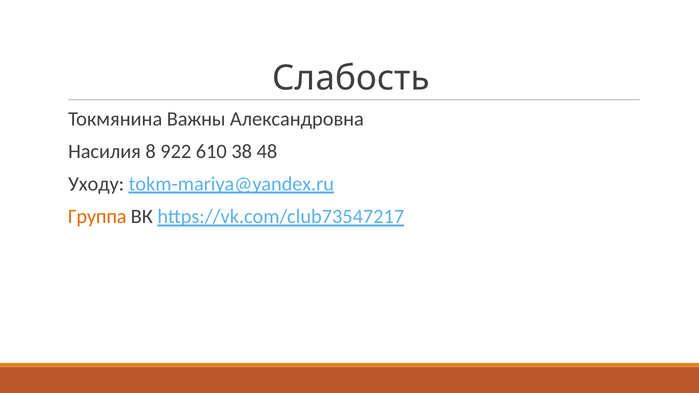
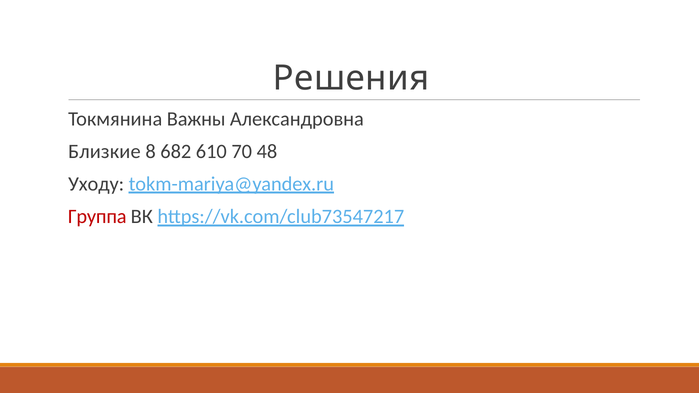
Слабость: Слабость -> Решения (351, 78)
Насилия: Насилия -> Близкие (104, 151)
922: 922 -> 682 (176, 151)
38: 38 -> 70 (242, 151)
Группа colour: orange -> red (97, 217)
